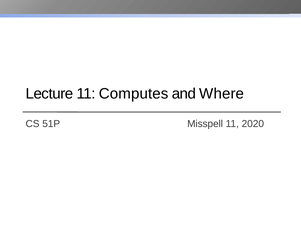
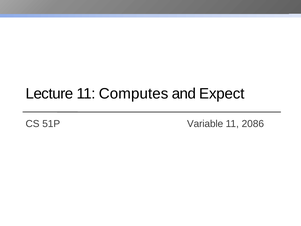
Where: Where -> Expect (222, 94)
Misspell: Misspell -> Variable (205, 124)
2020: 2020 -> 2086 (253, 124)
